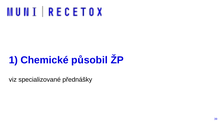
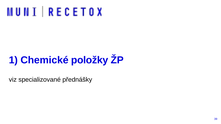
působil: působil -> položky (90, 60)
